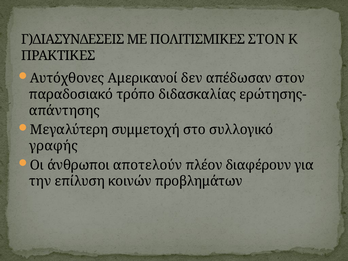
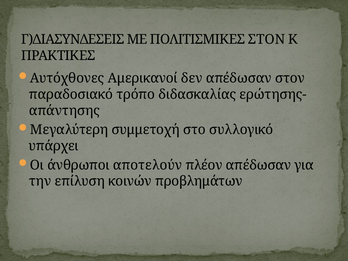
γραφής: γραφής -> υπάρχει (54, 146)
πλέον διαφέρουν: διαφέρουν -> απέδωσαν (258, 165)
